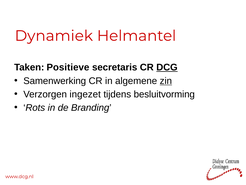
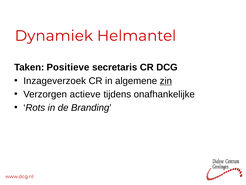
DCG underline: present -> none (167, 67)
Samenwerking: Samenwerking -> Inzageverzoek (55, 81)
ingezet: ingezet -> actieve (85, 94)
besluitvorming: besluitvorming -> onafhankelijke (164, 94)
